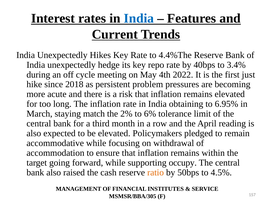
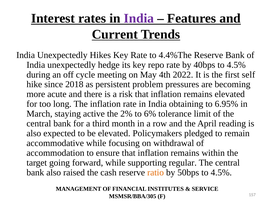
India colour: blue -> purple (139, 18)
40bps to 3.4%: 3.4% -> 4.5% (236, 65)
just: just -> self (248, 75)
match: match -> active (94, 114)
occupy: occupy -> regular (183, 163)
